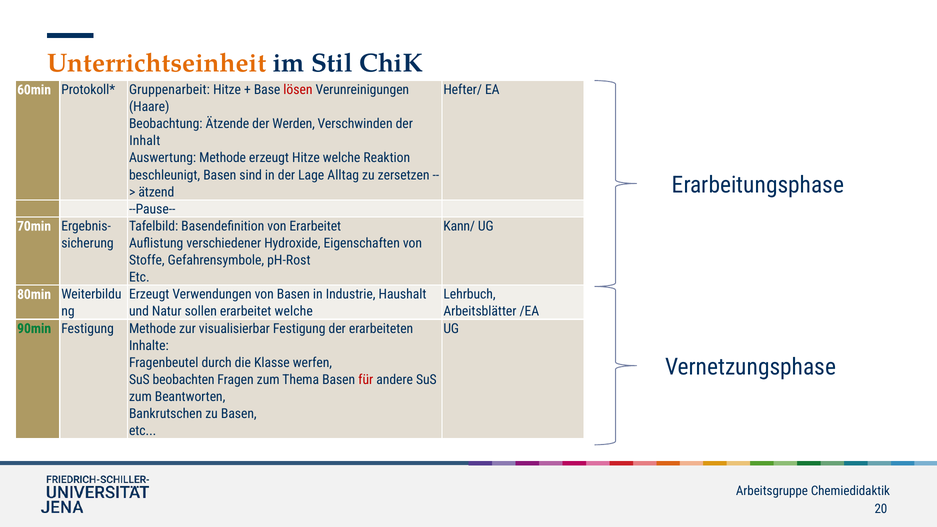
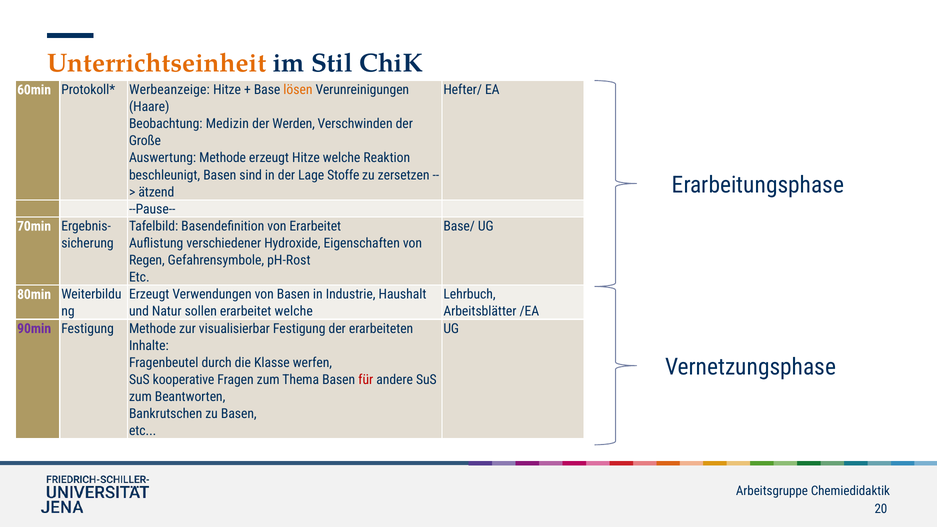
Gruppenarbeit: Gruppenarbeit -> Werbeanzeige (169, 90)
lösen colour: red -> orange (298, 90)
Ätzende: Ätzende -> Medizin (227, 124)
Inhalt: Inhalt -> Große (145, 141)
Alltag: Alltag -> Stoffe (343, 175)
Kann/: Kann/ -> Base/ (459, 226)
Stoffe: Stoffe -> Regen (147, 260)
90min colour: green -> purple (34, 329)
beobachten: beobachten -> kooperative (184, 380)
